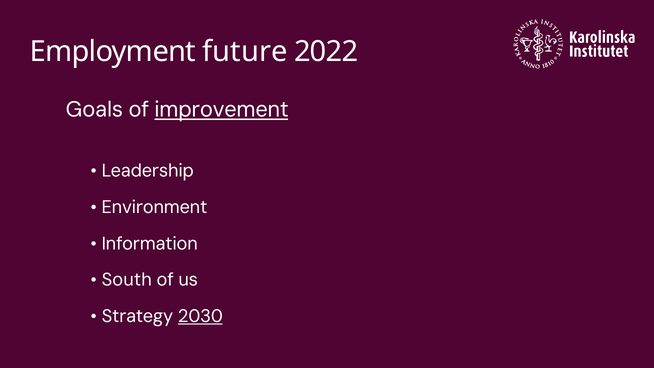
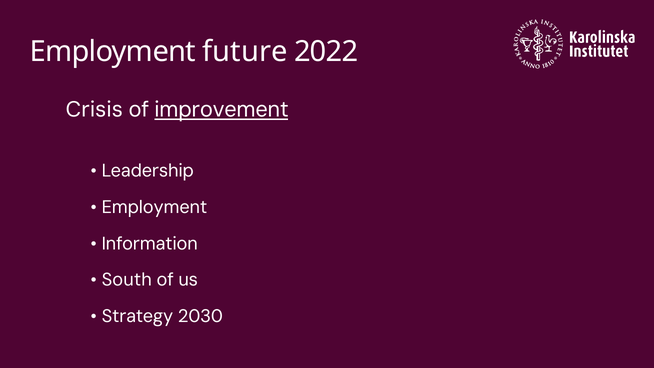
Goals: Goals -> Crisis (94, 110)
Environment: Environment -> Employment (154, 207)
2030 underline: present -> none (200, 316)
